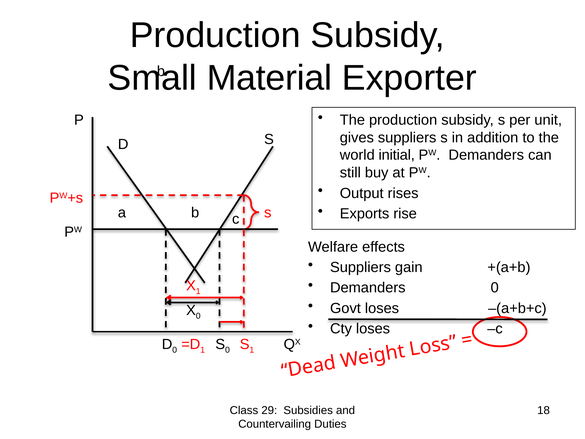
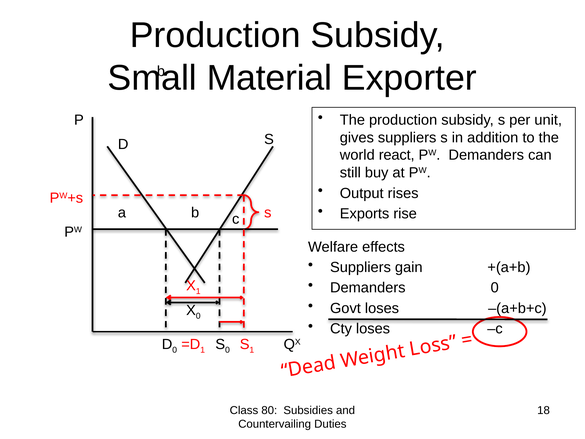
initial: initial -> react (397, 155)
29: 29 -> 80 (269, 410)
